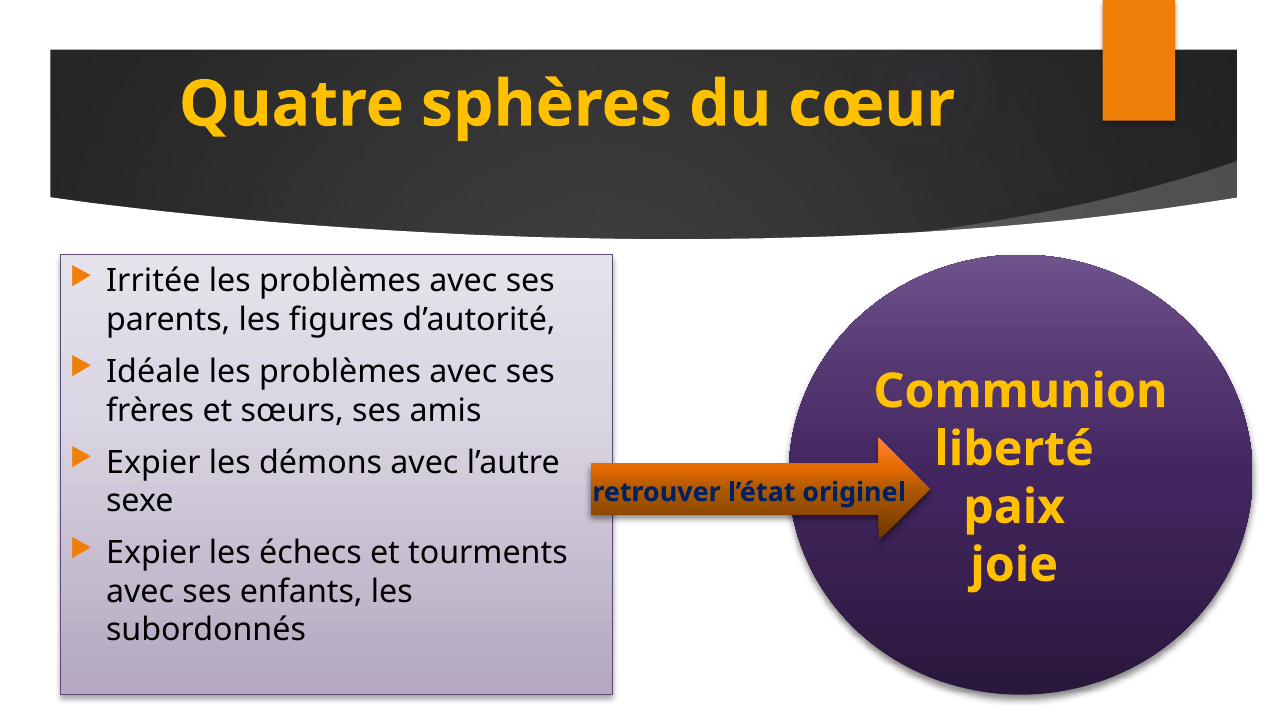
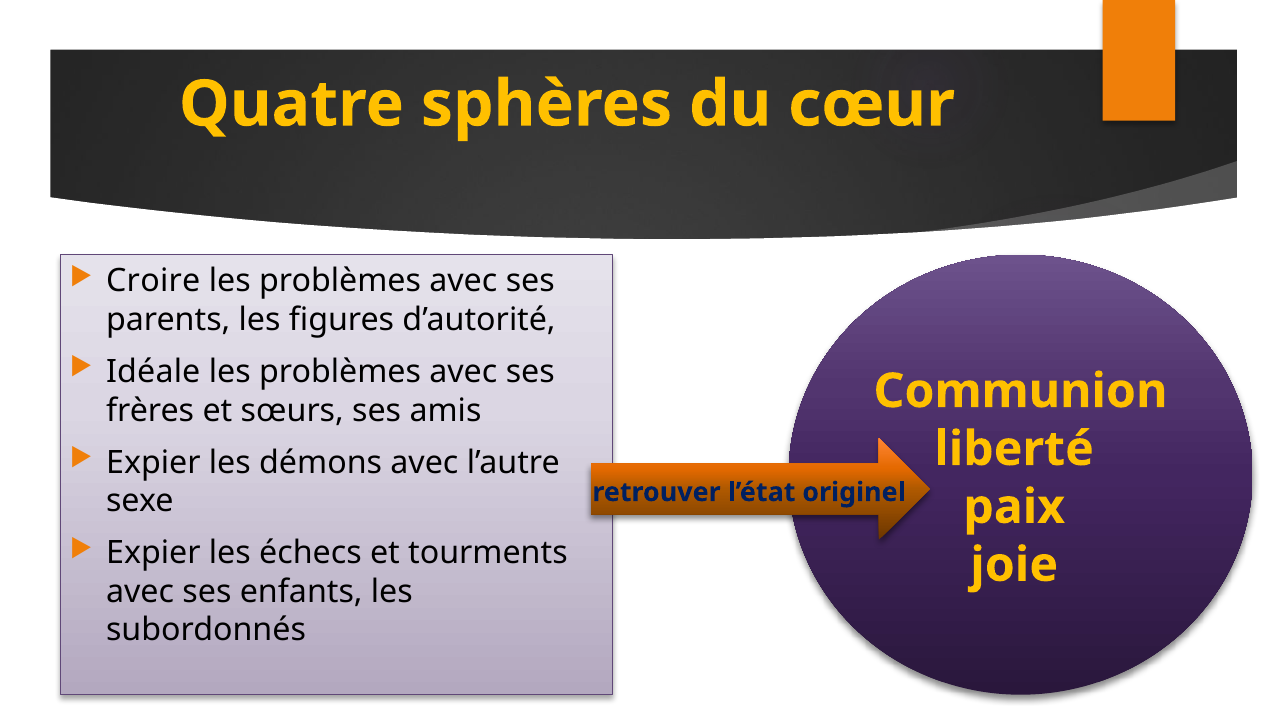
Irritée: Irritée -> Croire (153, 281)
